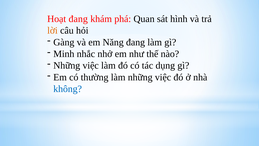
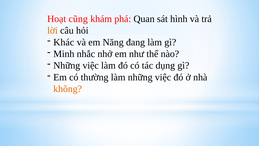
Hoạt đang: đang -> cũng (78, 19)
Gàng: Gàng -> Khác (64, 42)
không colour: blue -> orange (68, 89)
